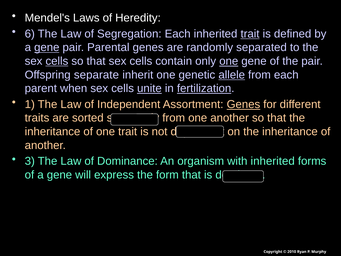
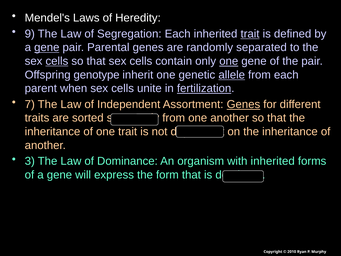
6: 6 -> 9 (30, 34)
separate: separate -> genotype (97, 75)
unite underline: present -> none (149, 88)
1: 1 -> 7 (30, 104)
